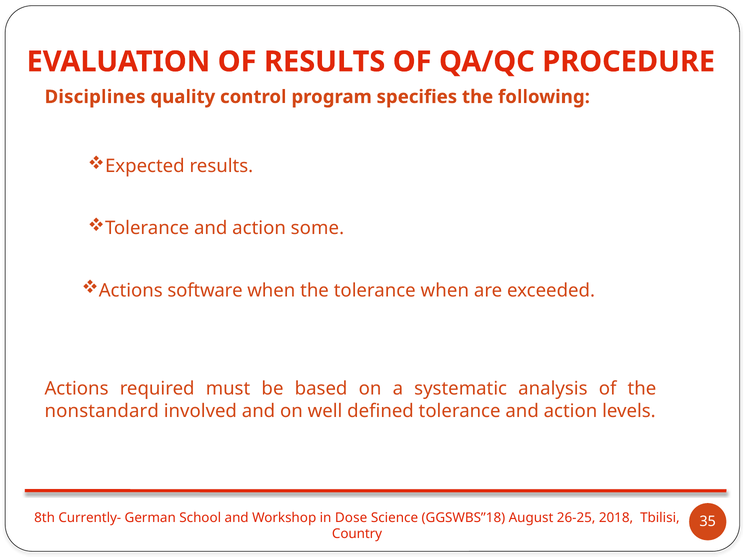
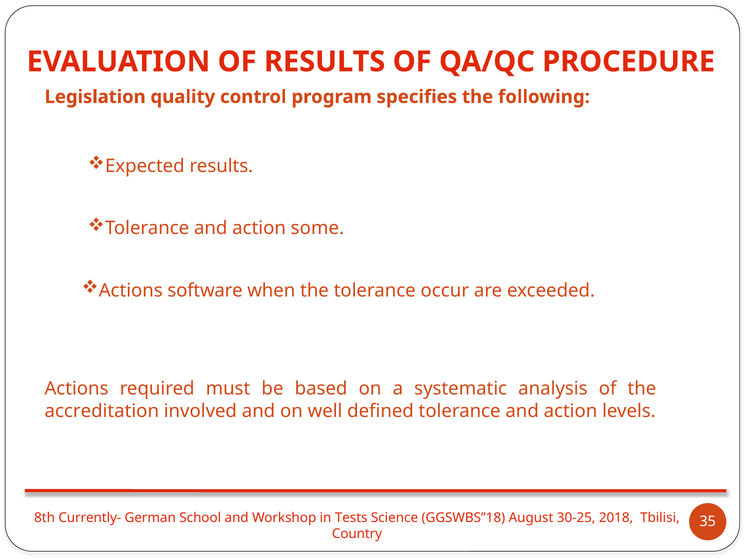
Disciplines: Disciplines -> Legislation (95, 97)
tolerance when: when -> occur (445, 290)
nonstandard: nonstandard -> accreditation (102, 411)
Dose: Dose -> Tests (351, 517)
26-25: 26-25 -> 30-25 (576, 517)
